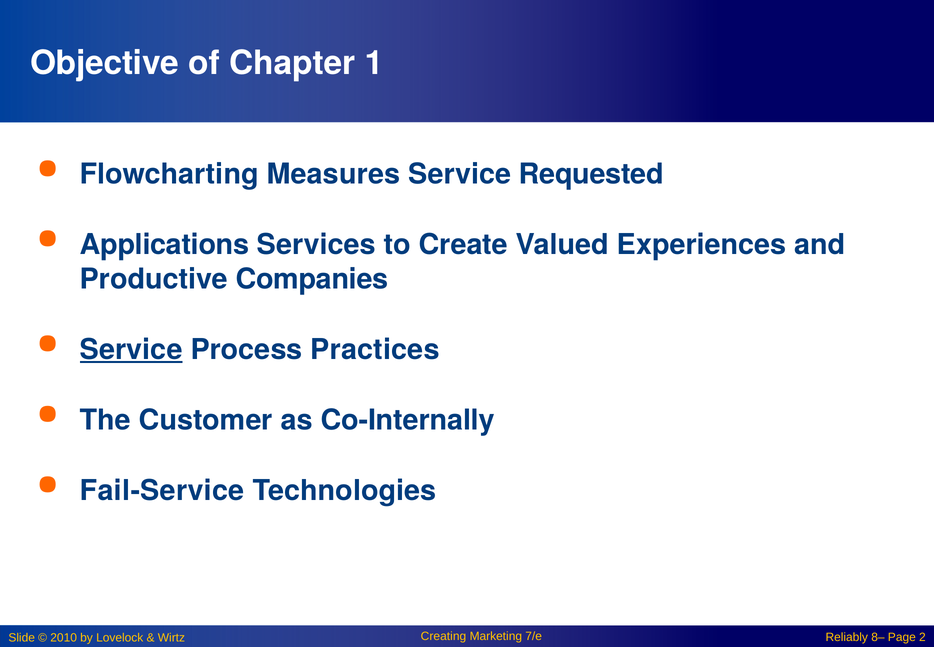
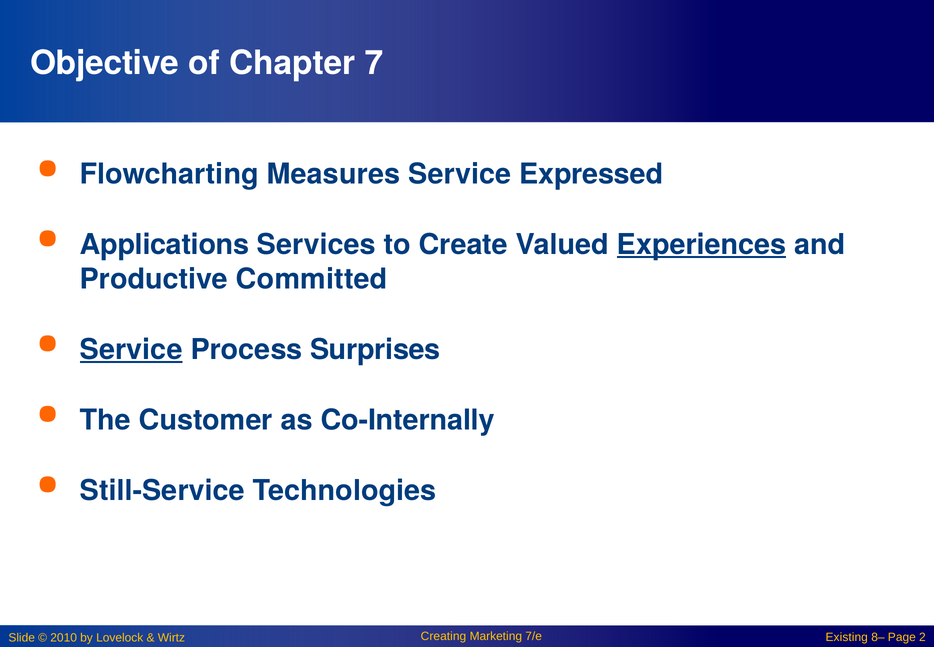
1: 1 -> 7 (374, 63)
Requested: Requested -> Expressed (591, 174)
Experiences underline: none -> present (702, 245)
Companies: Companies -> Committed (312, 279)
Practices: Practices -> Surprises (375, 350)
Fail-Service: Fail-Service -> Still-Service (162, 490)
Reliably: Reliably -> Existing (847, 637)
